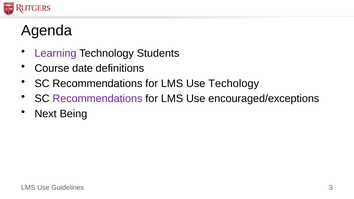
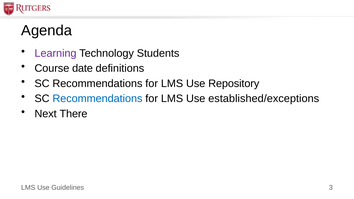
Techology: Techology -> Repository (234, 84)
Recommendations colour: purple -> blue (97, 99)
encouraged/exceptions: encouraged/exceptions -> established/exceptions (264, 99)
Being: Being -> There (74, 114)
